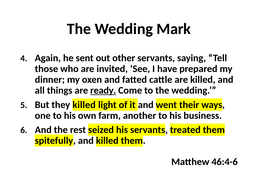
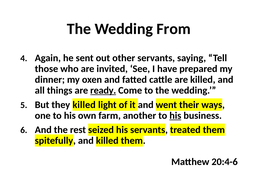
Mark: Mark -> From (174, 29)
his underline: none -> present (175, 116)
46:4-6: 46:4-6 -> 20:4-6 (225, 162)
